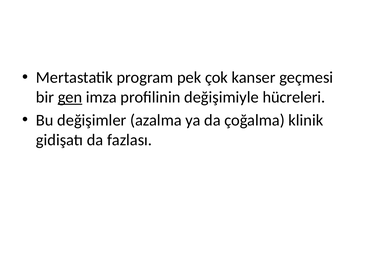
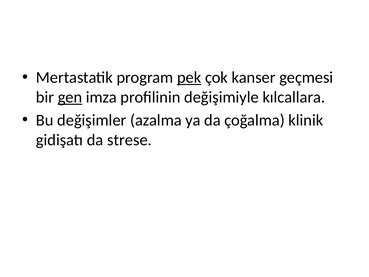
pek underline: none -> present (189, 77)
hücreleri: hücreleri -> kılcallara (294, 97)
fazlası: fazlası -> strese (129, 140)
